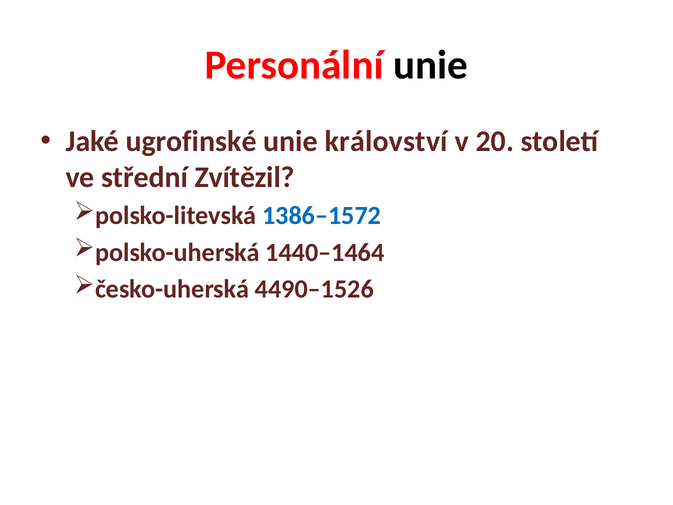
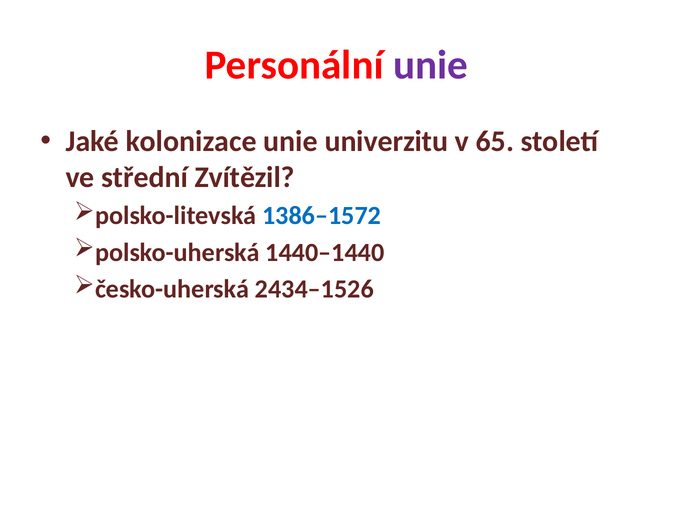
unie colour: black -> purple (430, 65)
ugrofinské: ugrofinské -> kolonizace (191, 141)
království: království -> univerzitu (386, 141)
20: 20 -> 65 (495, 141)
1440–1464: 1440–1464 -> 1440–1440 (325, 252)
4490–1526: 4490–1526 -> 2434–1526 (314, 289)
